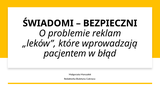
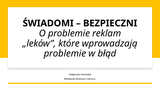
pacjentem: pacjentem -> problemie (65, 54)
